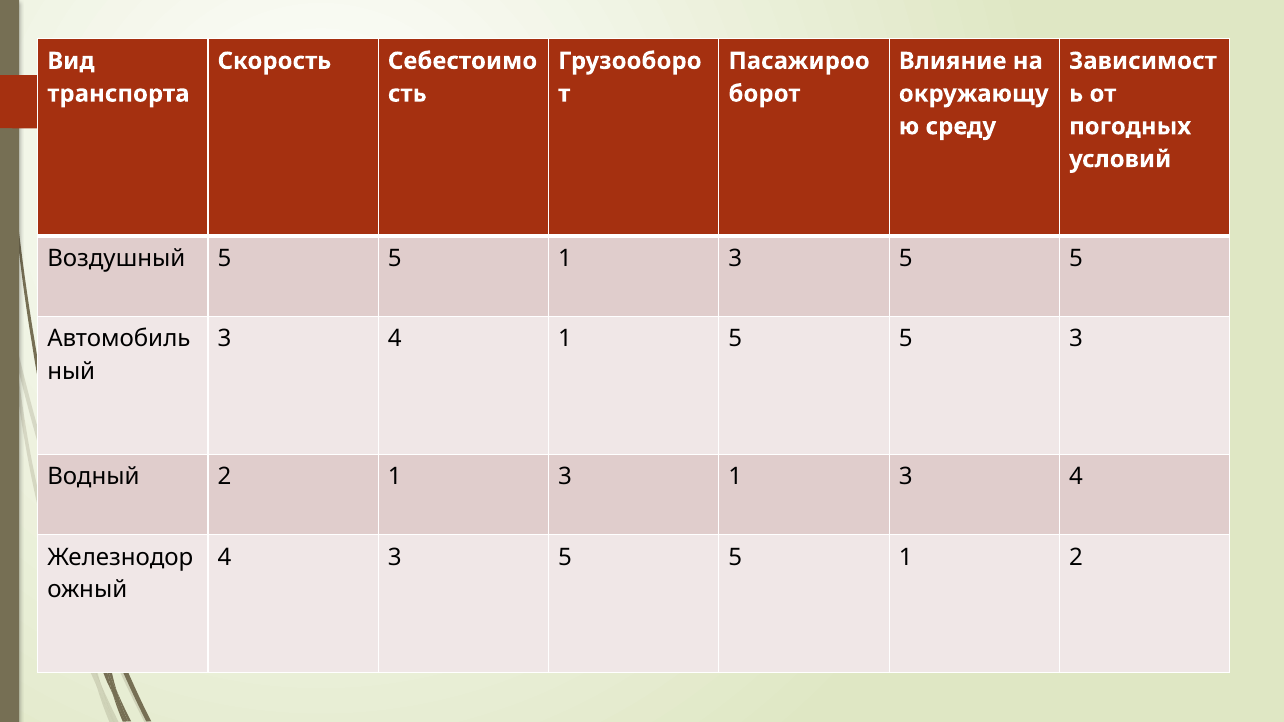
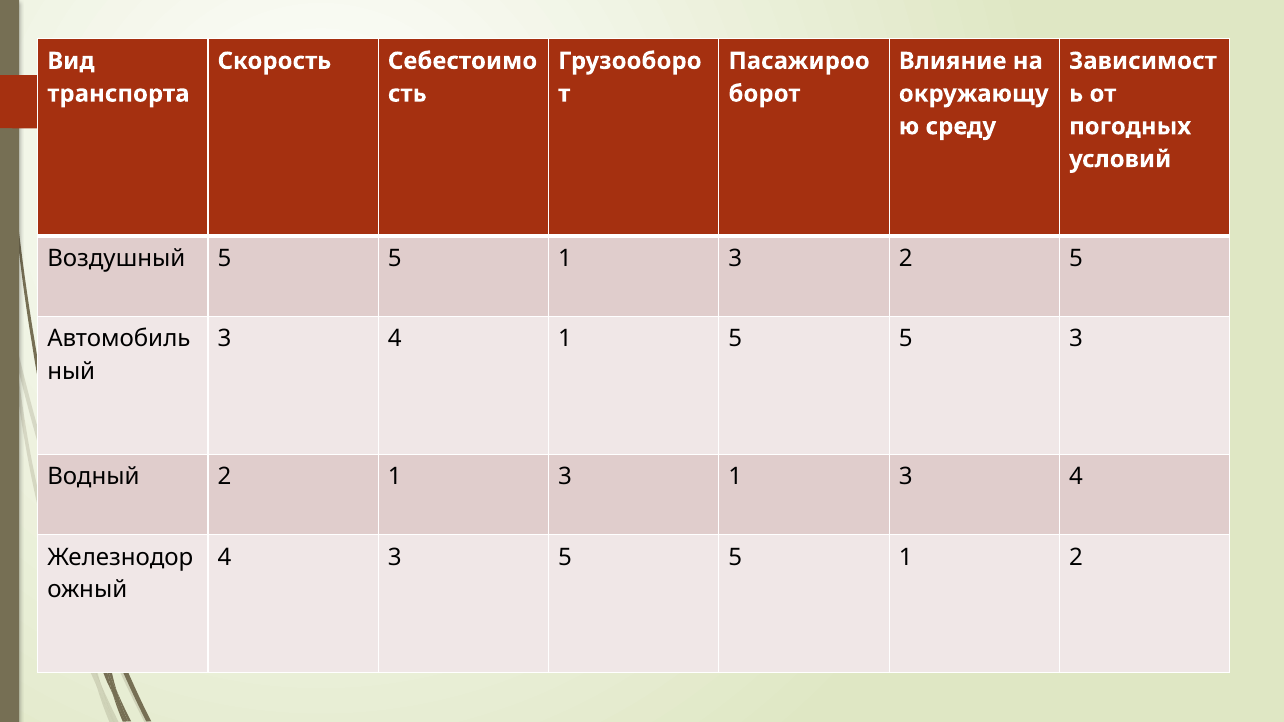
1 3 5: 5 -> 2 (906, 259)
